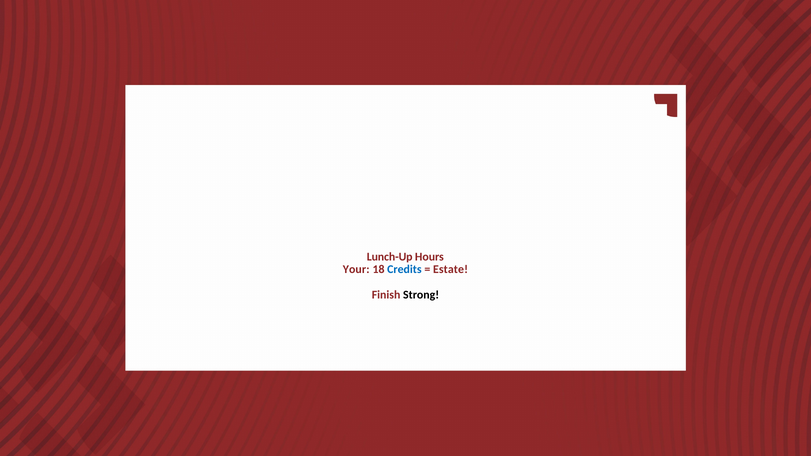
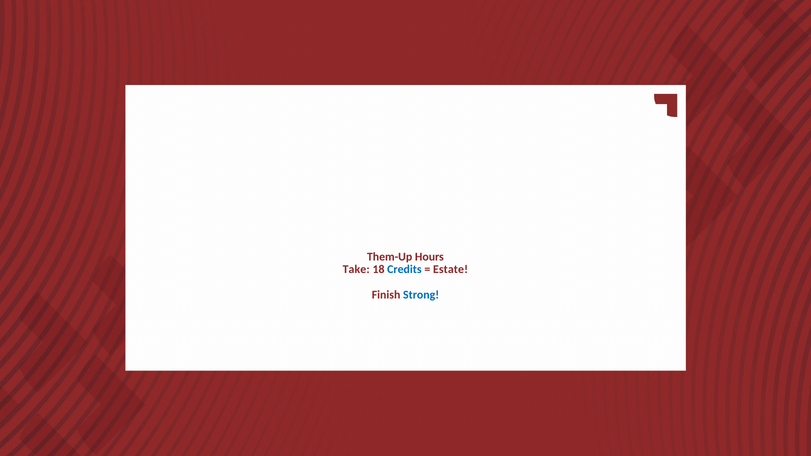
Lunch-Up: Lunch-Up -> Them-Up (390, 257)
Your: Your -> Take (356, 270)
Strong colour: black -> blue (421, 295)
